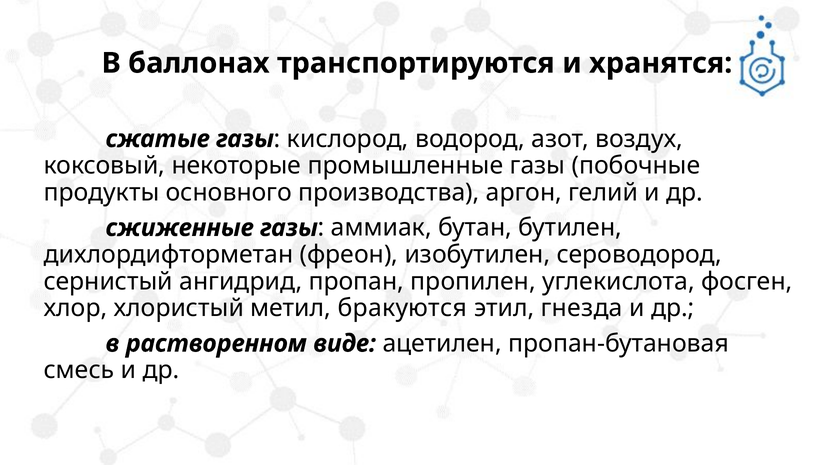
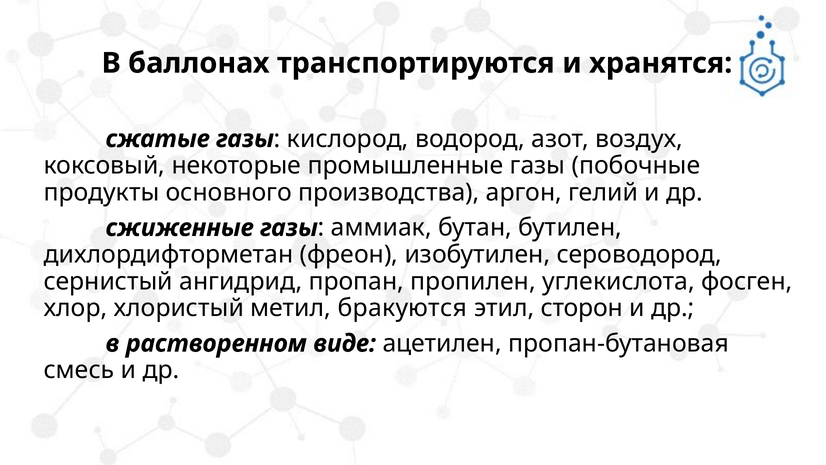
гнезда: гнезда -> сторон (582, 308)
